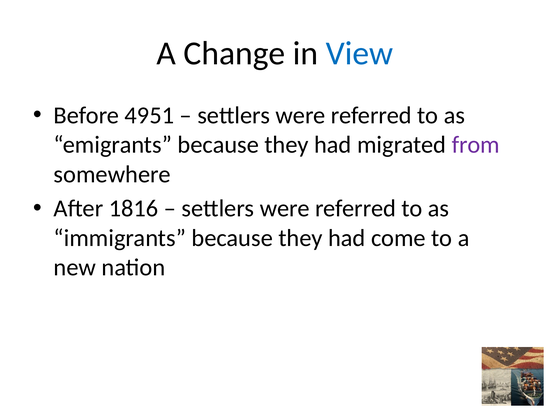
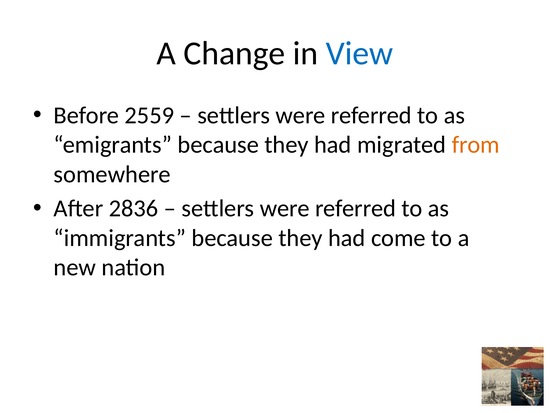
4951: 4951 -> 2559 (149, 115)
from colour: purple -> orange (476, 145)
1816: 1816 -> 2836 (134, 208)
